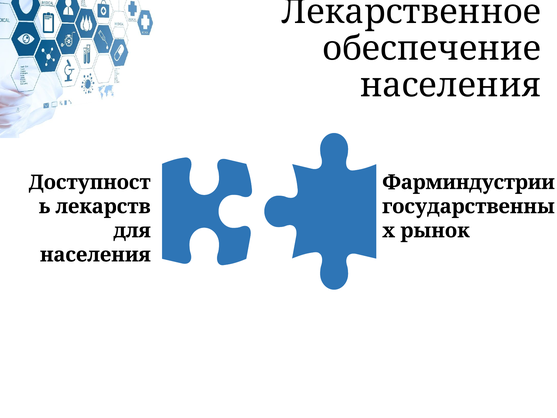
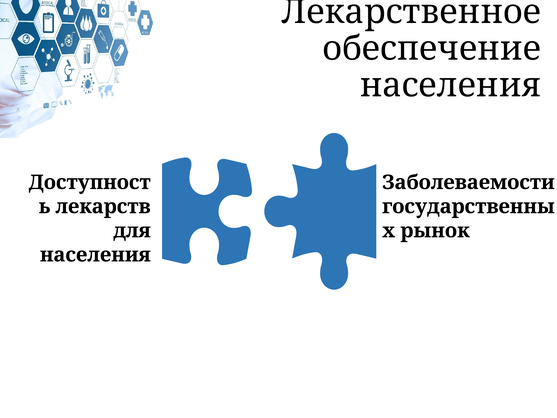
Фарминдустрии: Фарминдустрии -> Заболеваемости (468, 182)
